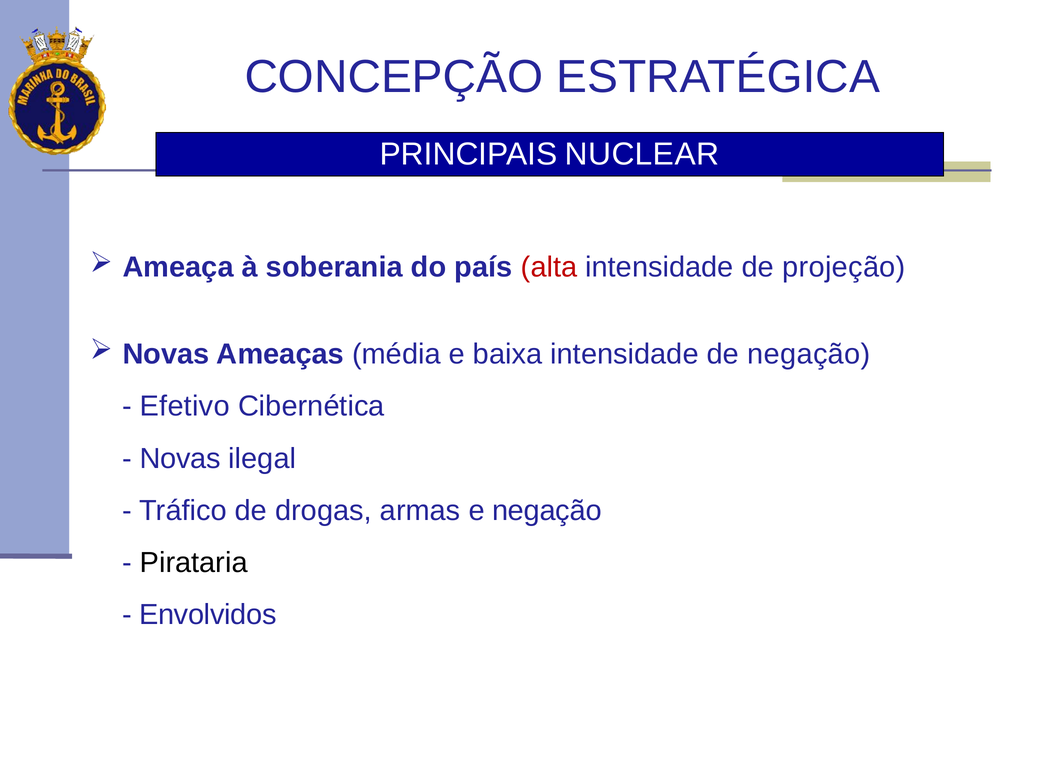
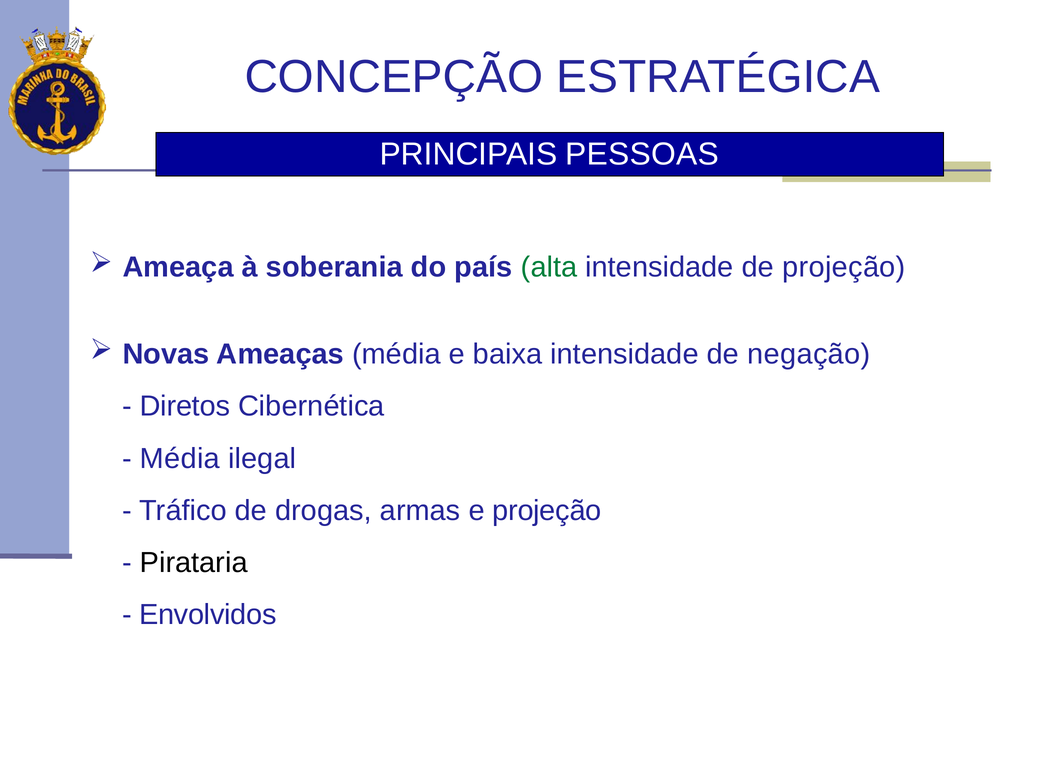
NUCLEAR: NUCLEAR -> PESSOAS (642, 154)
alta colour: red -> green (549, 267)
Efetivo: Efetivo -> Diretos (185, 406)
Novas: Novas -> Média (180, 459)
e negação: negação -> projeção (547, 511)
